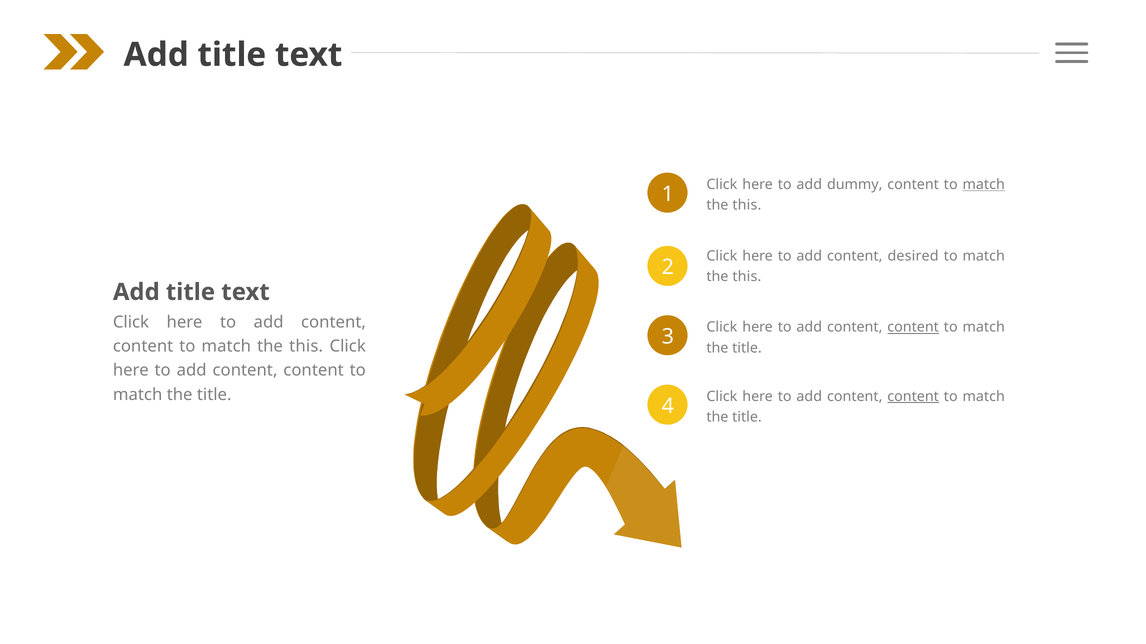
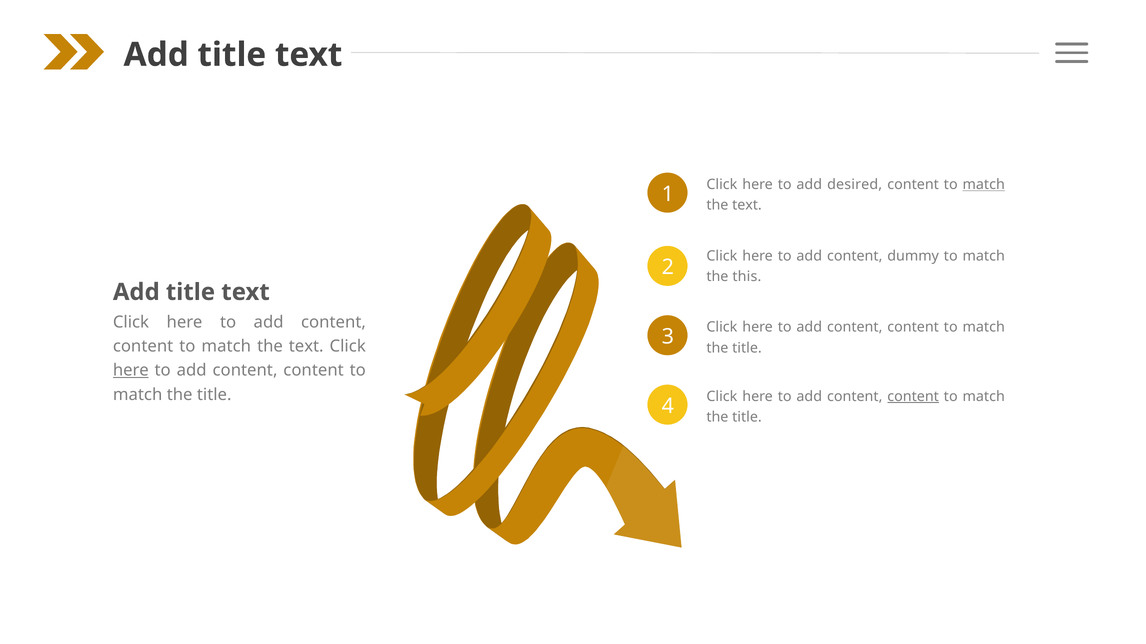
dummy: dummy -> desired (855, 185)
this: this -> text (747, 205)
desired: desired -> dummy (913, 256)
content underline: present -> none (913, 328)
this: this -> text (306, 347)
here underline: none -> present (131, 371)
